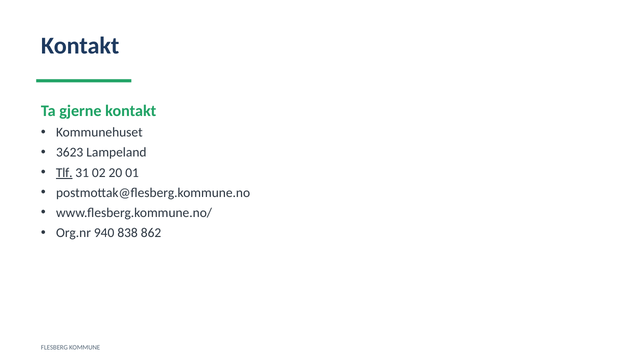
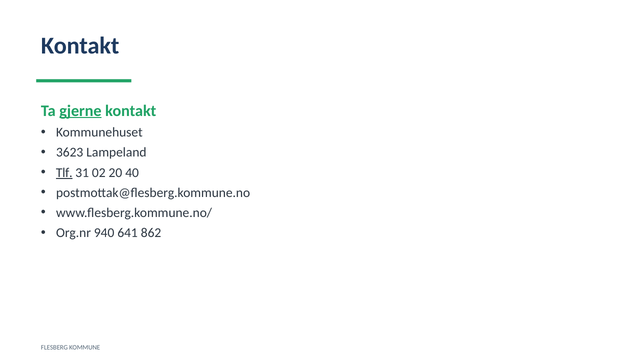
gjerne underline: none -> present (80, 111)
01: 01 -> 40 (132, 173)
838: 838 -> 641 (128, 233)
